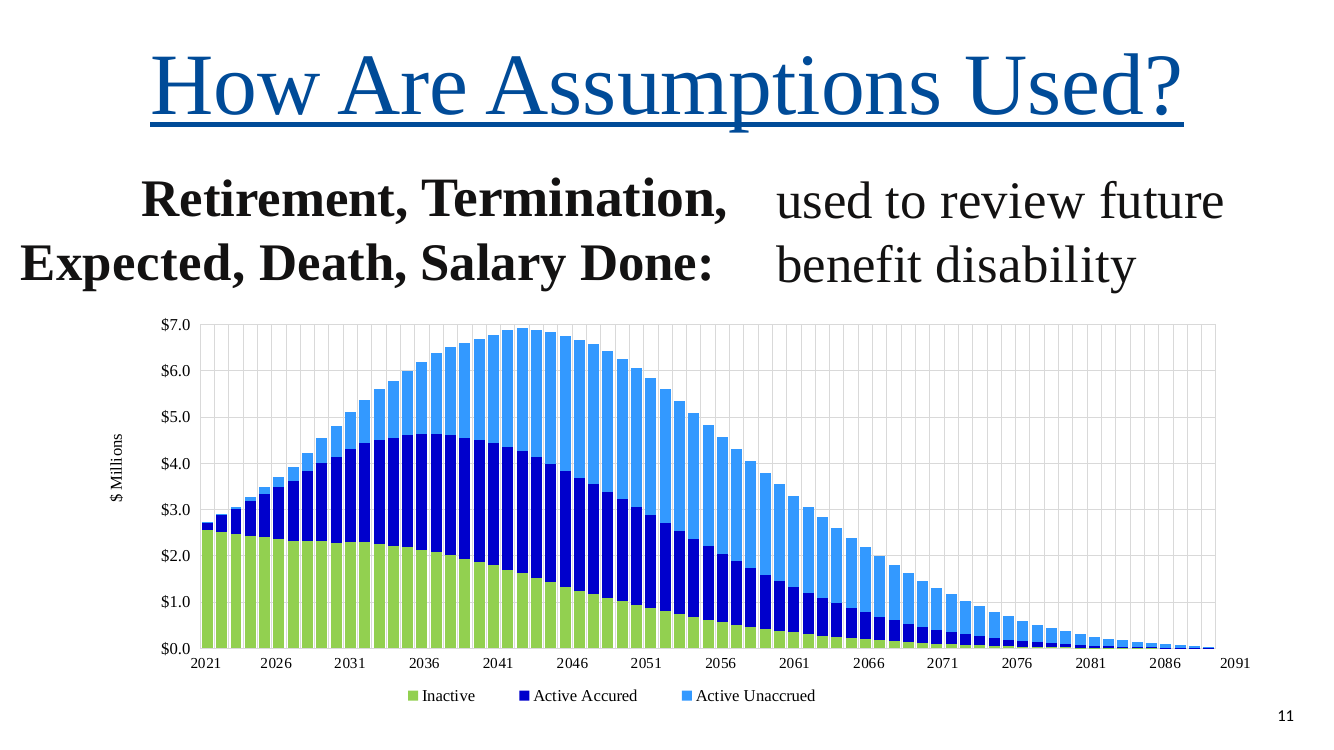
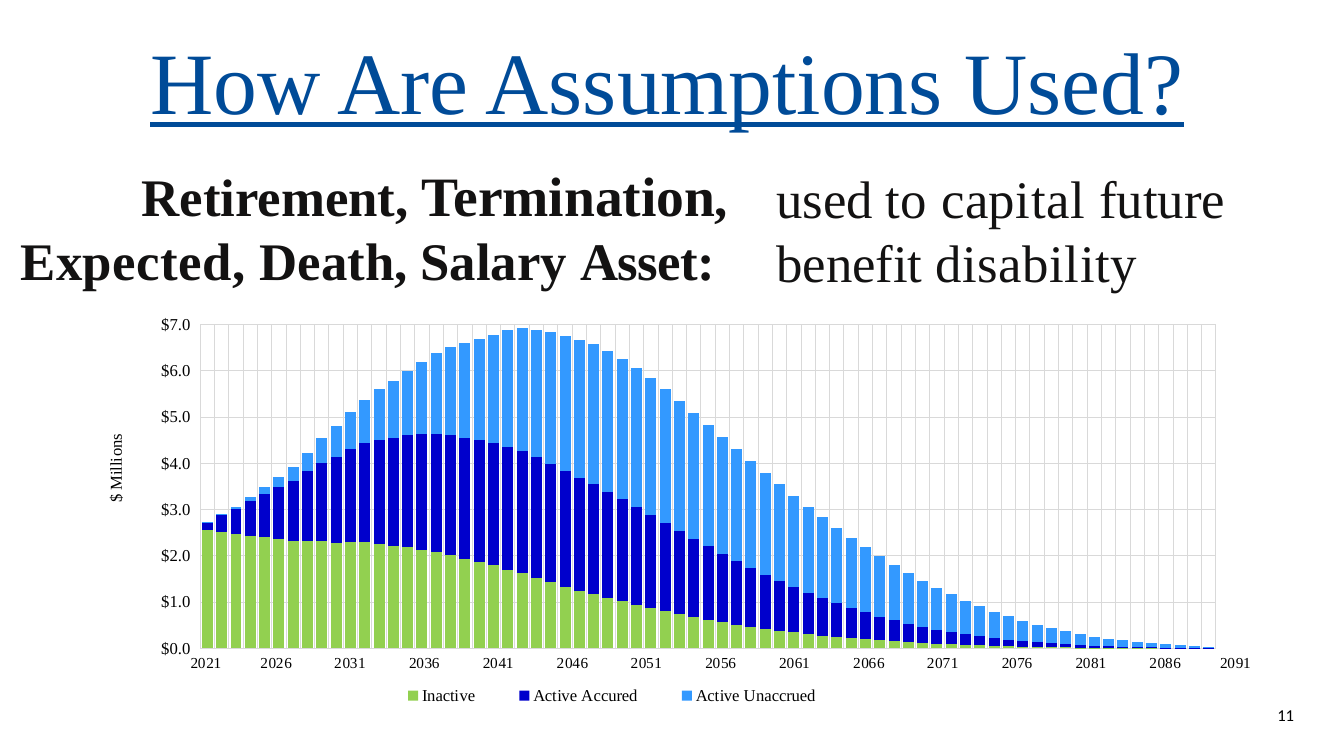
review: review -> capital (1013, 201)
Done: Done -> Asset (648, 263)
